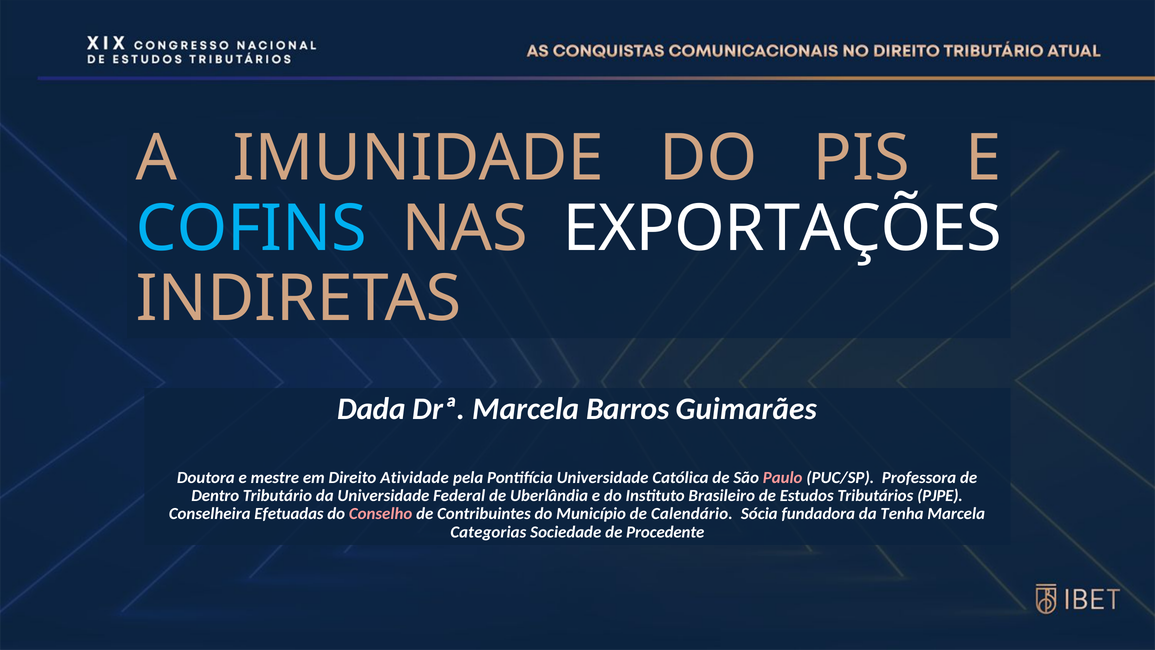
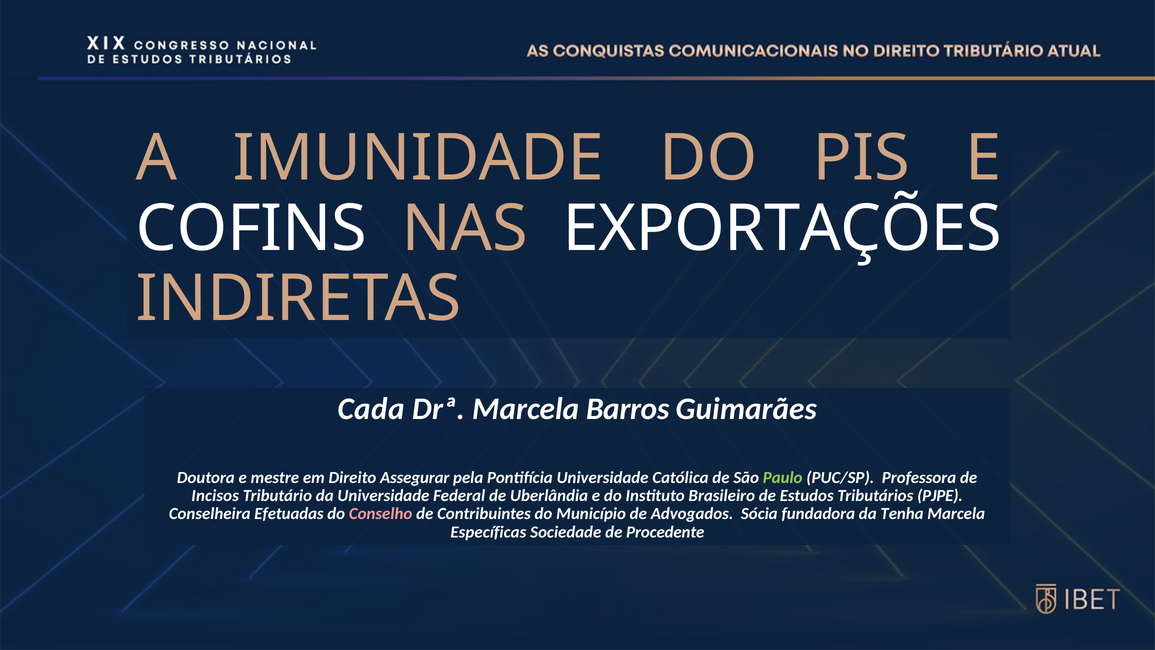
COFINS colour: light blue -> white (251, 229)
Dada: Dada -> Cada (371, 409)
Atividade: Atividade -> Assegurar (415, 477)
Paulo colour: pink -> light green (783, 477)
Dentro: Dentro -> Incisos (215, 495)
Calendário: Calendário -> Advogados (692, 514)
Categorias: Categorias -> Específicas (488, 532)
